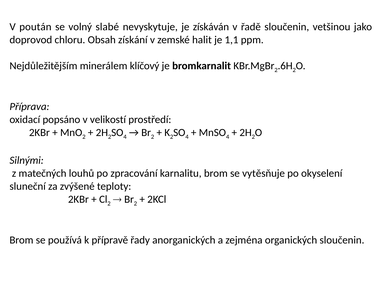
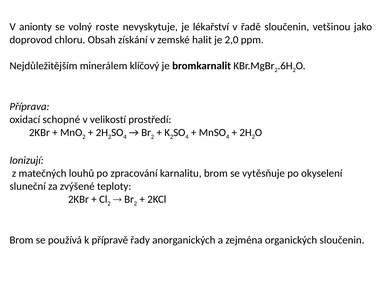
poután: poután -> anionty (36, 27)
slabé: slabé -> roste (107, 27)
získáván: získáván -> lékařství (211, 27)
1,1: 1,1 -> 2,0 (232, 40)
popsáno: popsáno -> schopné (61, 120)
Silnými: Silnými -> Ionizují (27, 161)
